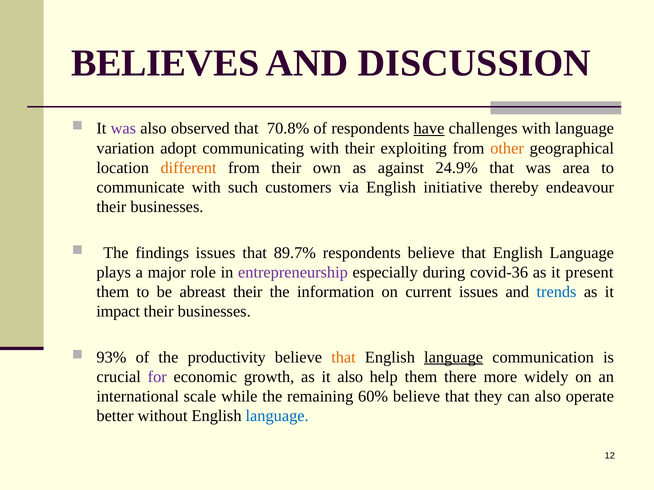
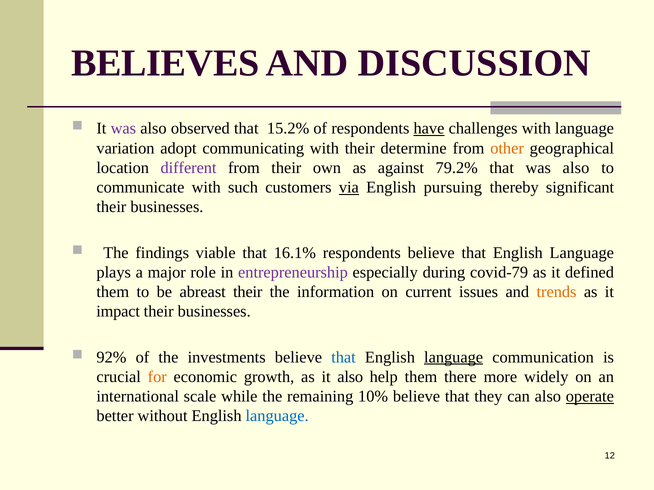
70.8%: 70.8% -> 15.2% (288, 129)
exploiting: exploiting -> determine (414, 148)
different colour: orange -> purple (189, 168)
24.9%: 24.9% -> 79.2% (457, 168)
that was area: area -> also (576, 168)
via underline: none -> present (349, 188)
initiative: initiative -> pursuing (453, 188)
endeavour: endeavour -> significant (580, 188)
findings issues: issues -> viable (216, 253)
89.7%: 89.7% -> 16.1% (295, 253)
covid-36: covid-36 -> covid-79 (499, 273)
present: present -> defined (589, 273)
trends colour: blue -> orange (557, 292)
93%: 93% -> 92% (111, 358)
productivity: productivity -> investments (227, 358)
that colour: orange -> blue (344, 358)
for colour: purple -> orange (157, 377)
60%: 60% -> 10% (373, 397)
operate underline: none -> present (590, 397)
